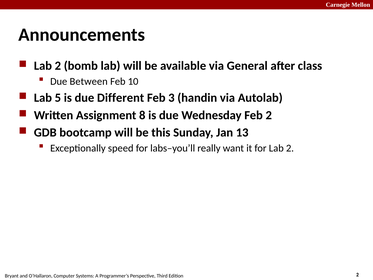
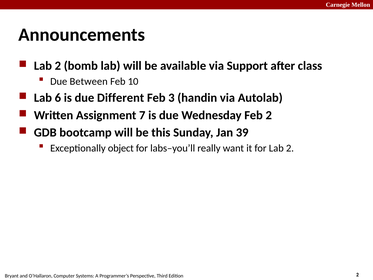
General: General -> Support (247, 66)
5: 5 -> 6 (58, 98)
8: 8 -> 7 (142, 115)
13: 13 -> 39 (242, 132)
speed: speed -> object (121, 148)
